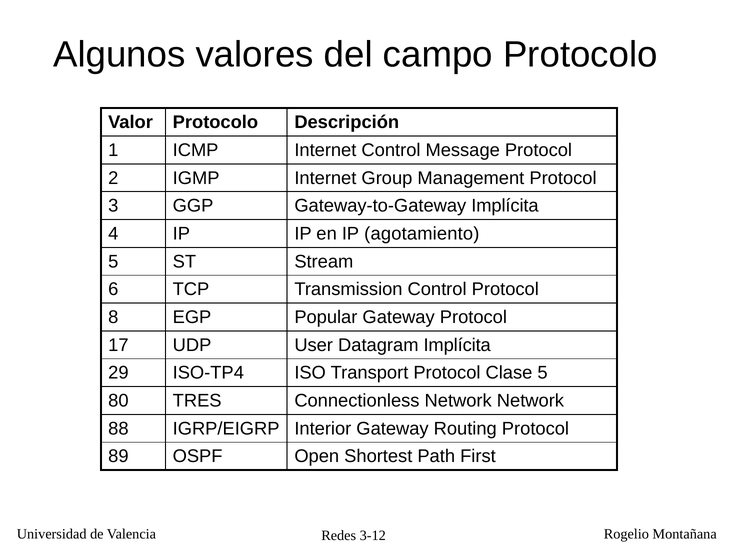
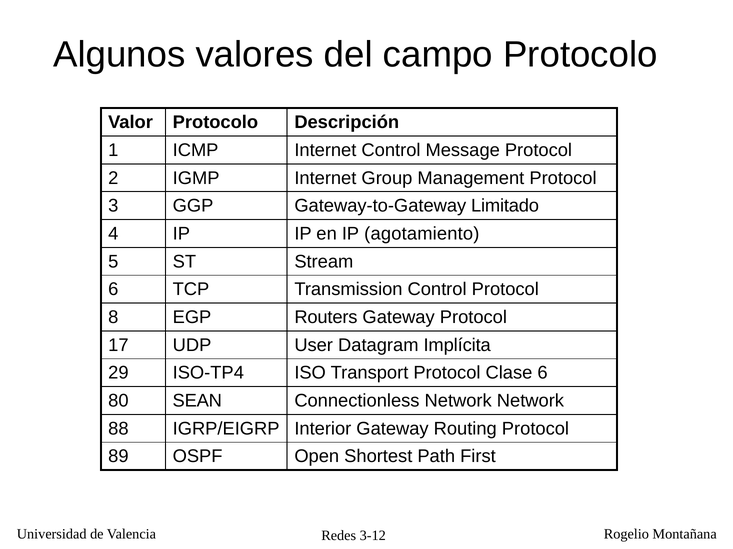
Gateway-to-Gateway Implícita: Implícita -> Limitado (505, 206)
Popular: Popular -> Routers (326, 318)
Clase 5: 5 -> 6 (543, 373)
TRES: TRES -> SEAN (197, 401)
